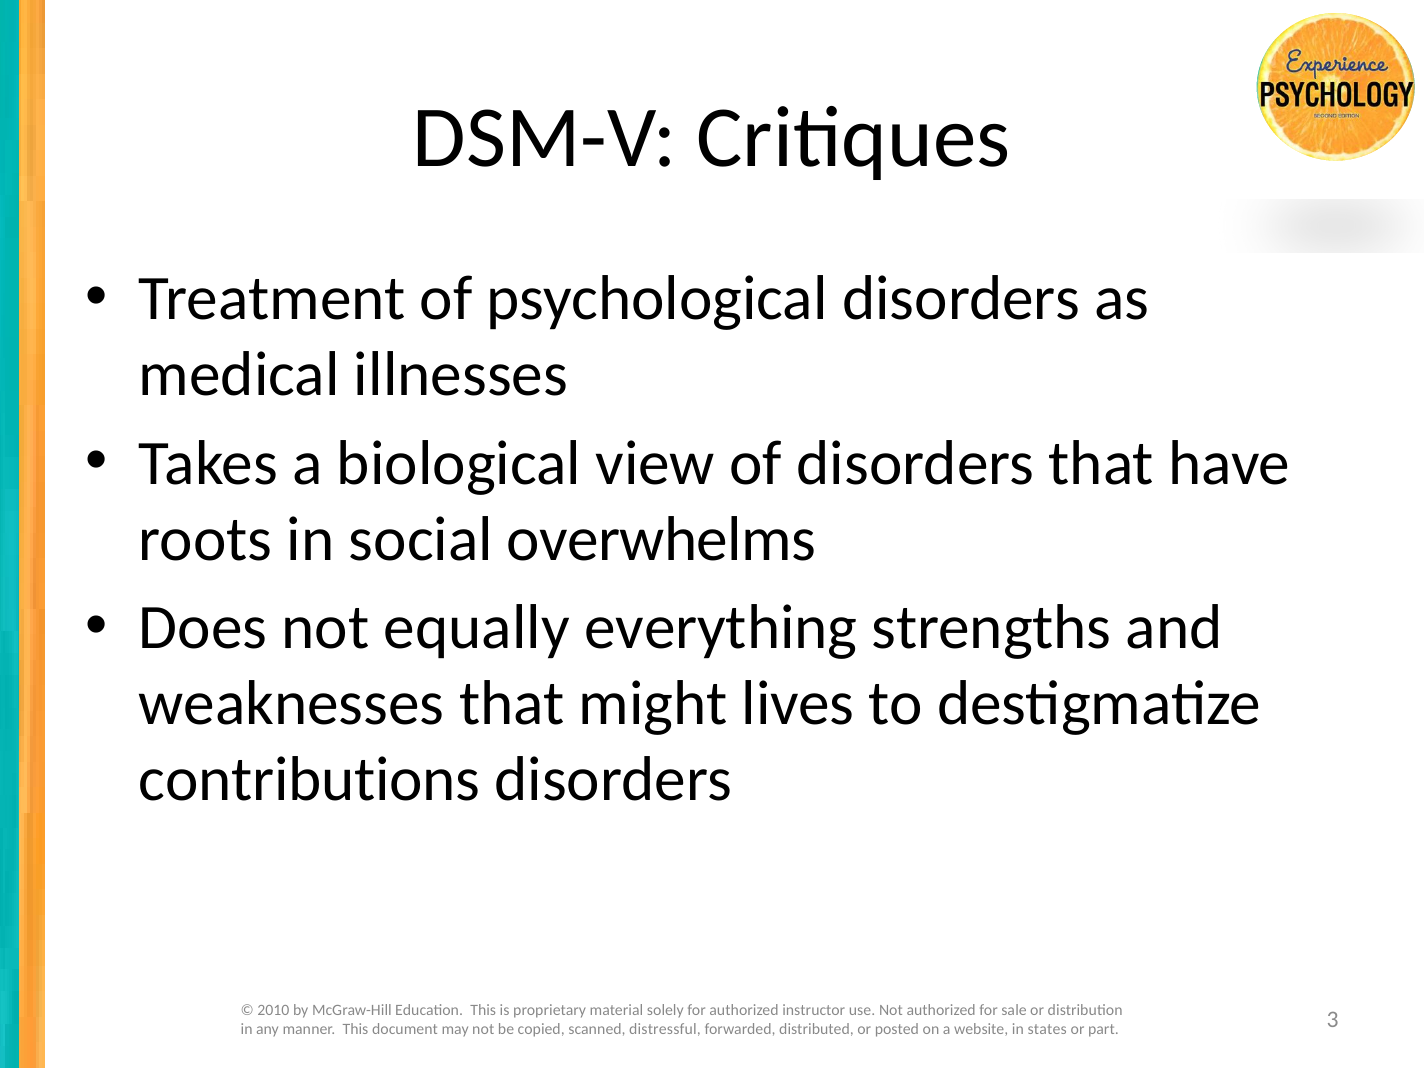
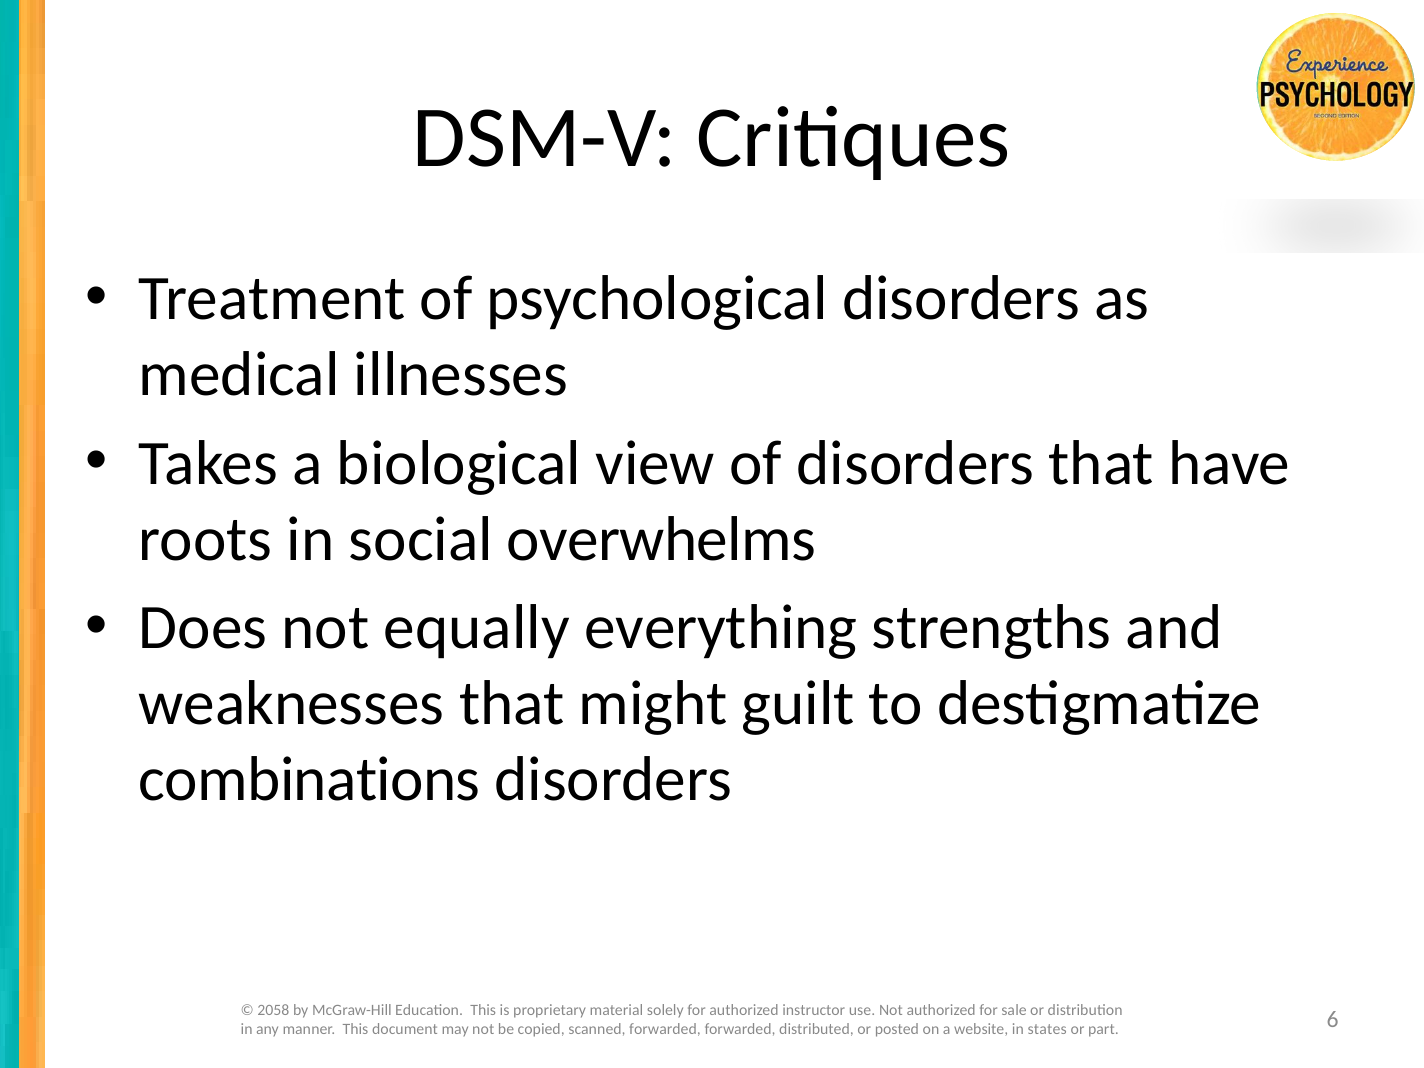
lives: lives -> guilt (798, 704)
contributions: contributions -> combinations (310, 780)
2010: 2010 -> 2058 (273, 1010)
scanned distressful: distressful -> forwarded (665, 1029)
3: 3 -> 6 (1333, 1020)
